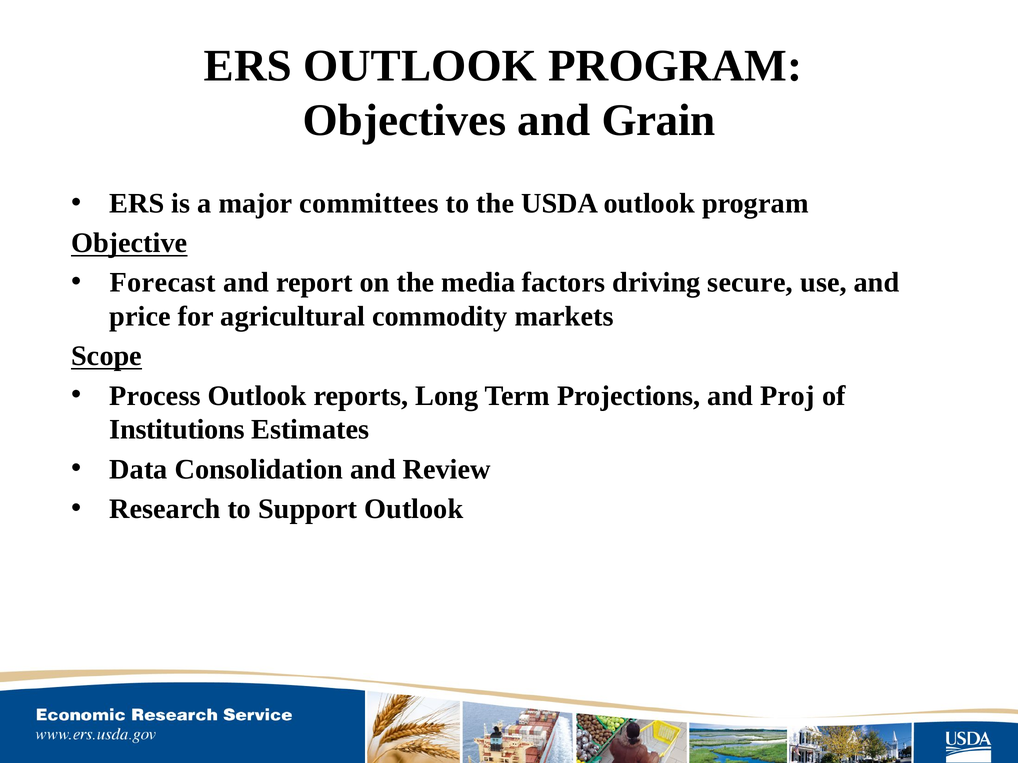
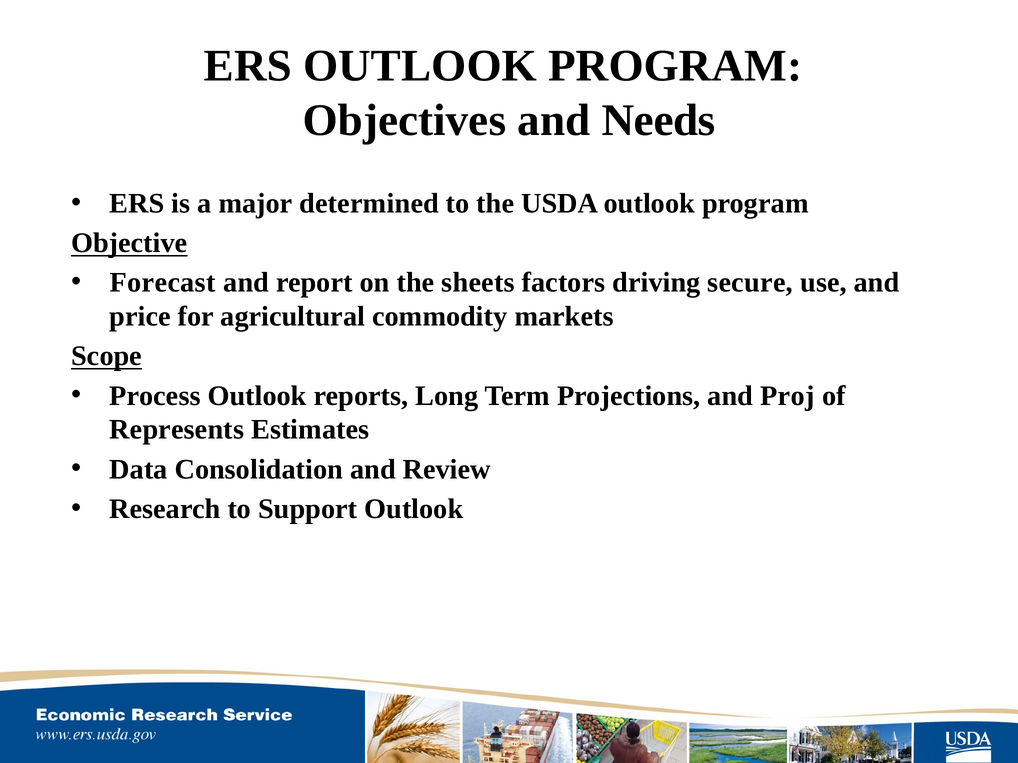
Grain: Grain -> Needs (659, 120)
committees: committees -> determined (369, 204)
media: media -> sheets (478, 283)
Institutions: Institutions -> Represents (177, 430)
